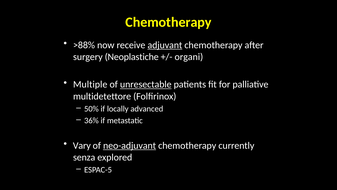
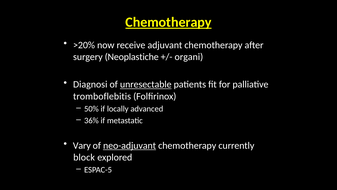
Chemotherapy underline: none -> present (168, 22)
>88%: >88% -> >20% (84, 45)
adjuvant underline: present -> none (165, 45)
Multiple: Multiple -> Diagnosi (90, 84)
multidetettore: multidetettore -> tromboflebitis (102, 96)
senza: senza -> block (84, 157)
